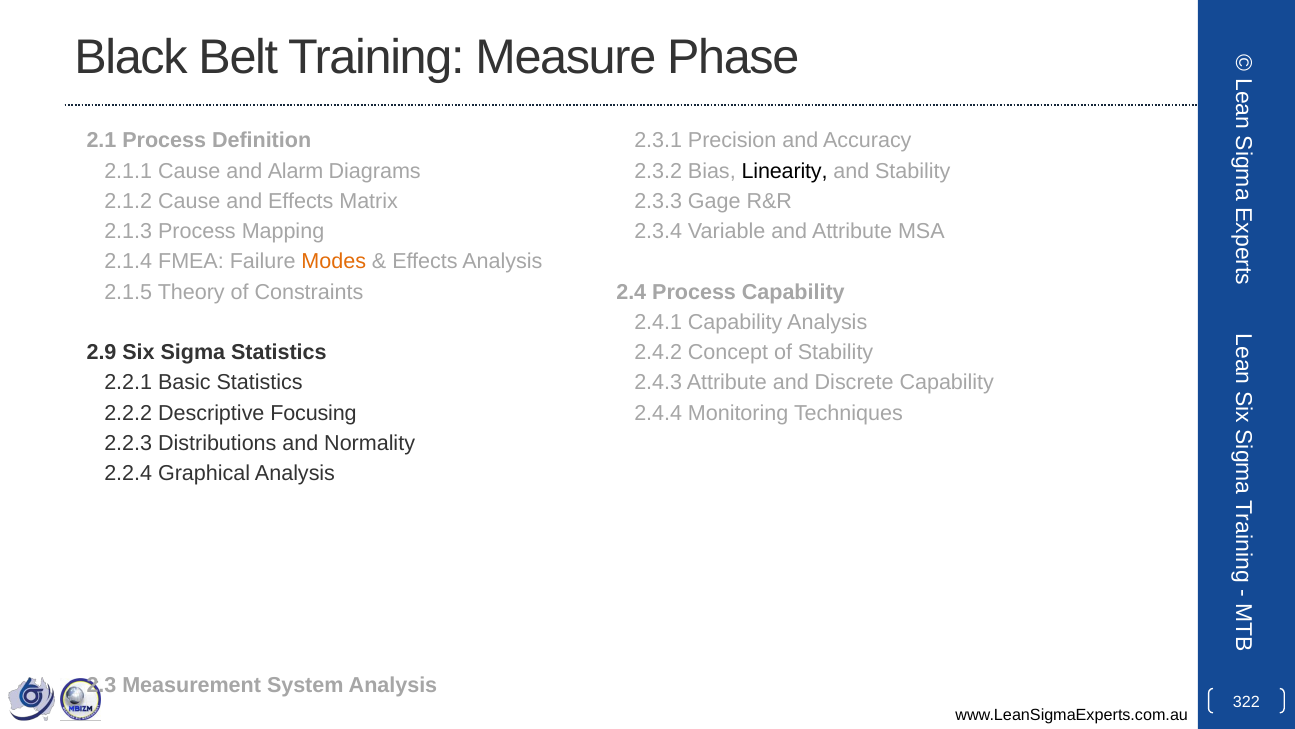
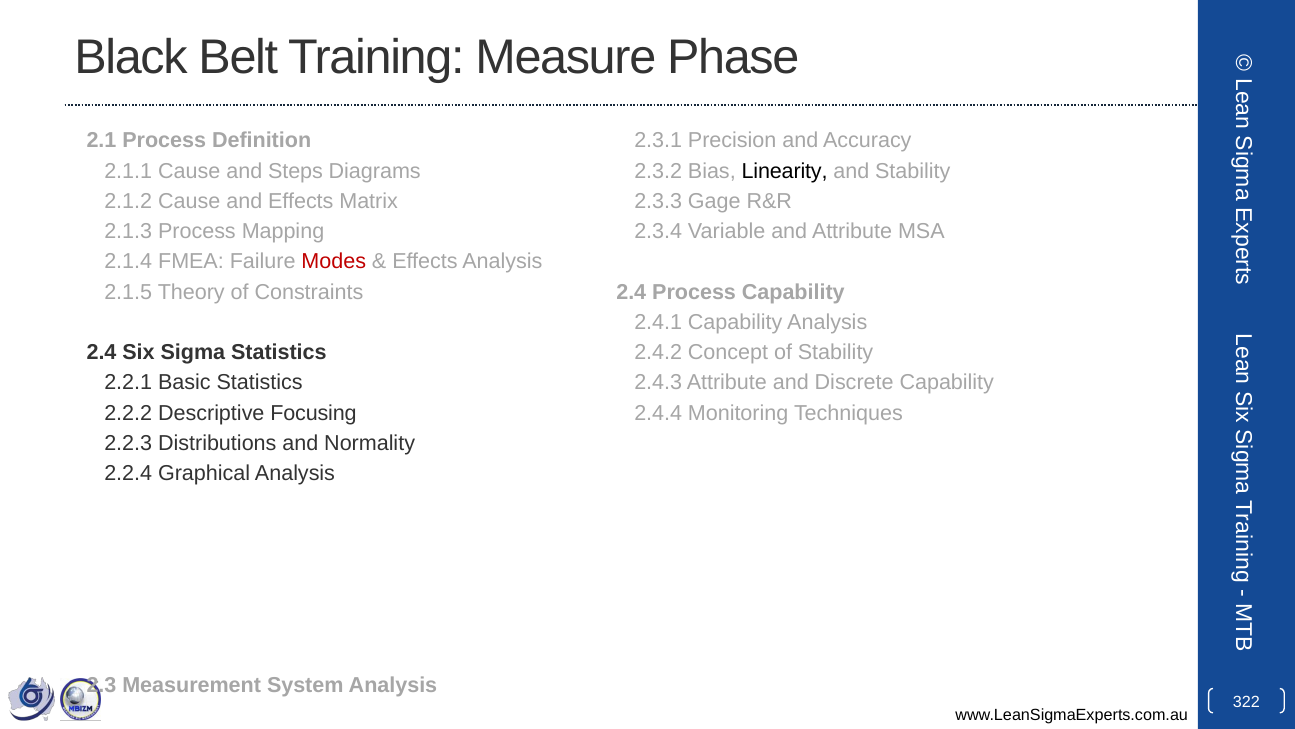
Alarm: Alarm -> Steps (295, 171)
Modes colour: orange -> red (334, 262)
2.9: 2.9 -> 2.4 (102, 352)
